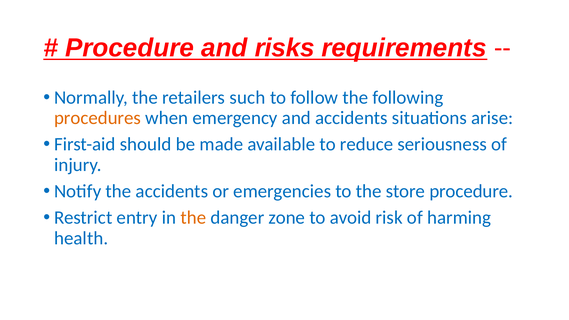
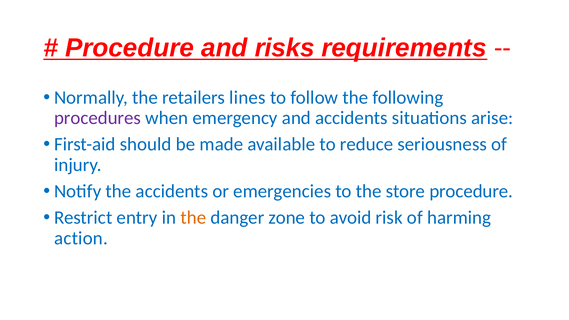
such: such -> lines (247, 97)
procedures colour: orange -> purple (98, 118)
health: health -> action (81, 238)
